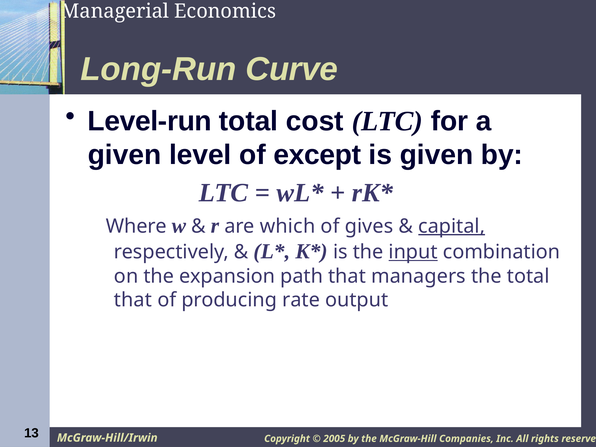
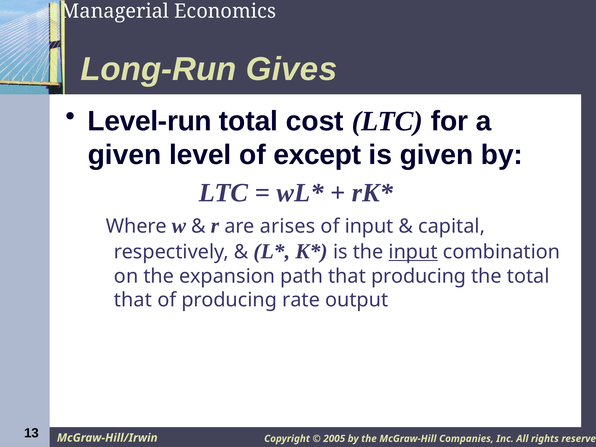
Curve: Curve -> Gives (291, 69)
which: which -> arises (287, 226)
of gives: gives -> input (369, 226)
capital underline: present -> none (452, 226)
that managers: managers -> producing (419, 276)
